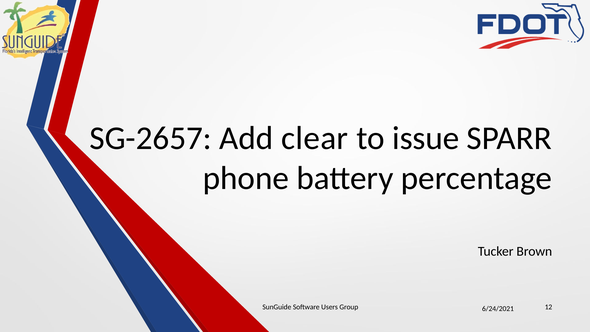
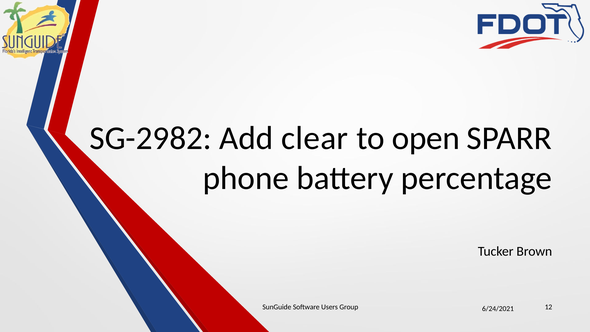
SG-2657: SG-2657 -> SG-2982 (151, 138)
issue: issue -> open (426, 138)
